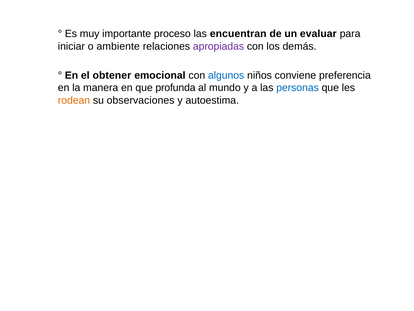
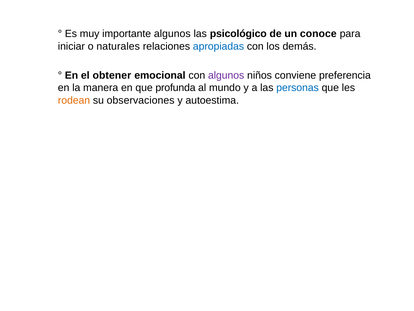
importante proceso: proceso -> algunos (172, 34)
encuentran: encuentran -> psicológico (238, 34)
evaluar: evaluar -> conoce (318, 34)
ambiente: ambiente -> naturales (118, 46)
apropiadas colour: purple -> blue (219, 46)
algunos colour: blue -> purple (226, 75)
